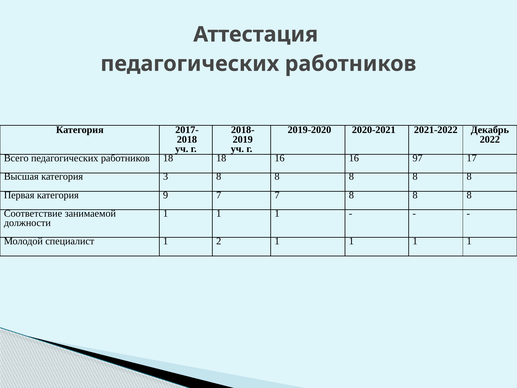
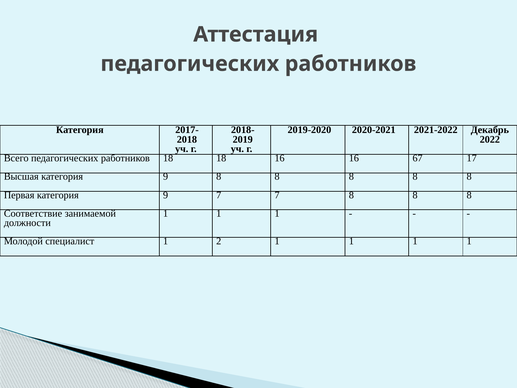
97: 97 -> 67 (418, 158)
Высшая категория 3: 3 -> 9 (166, 177)
